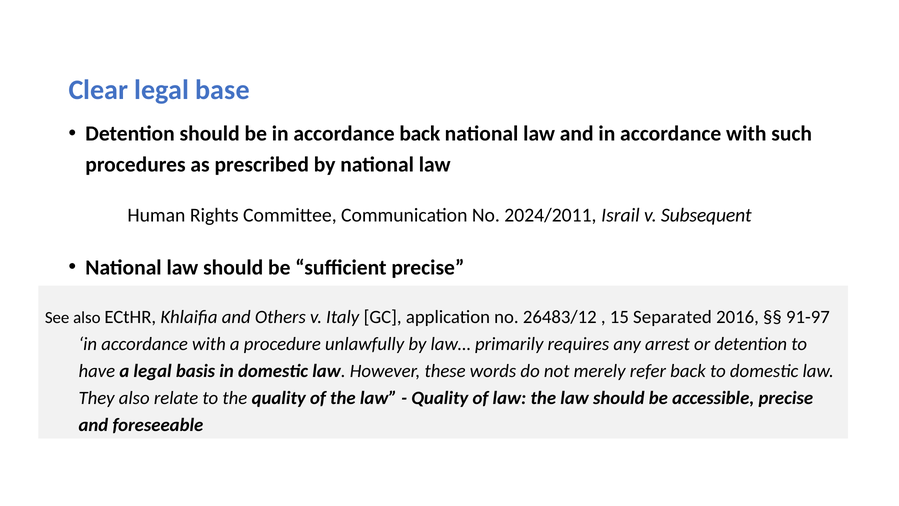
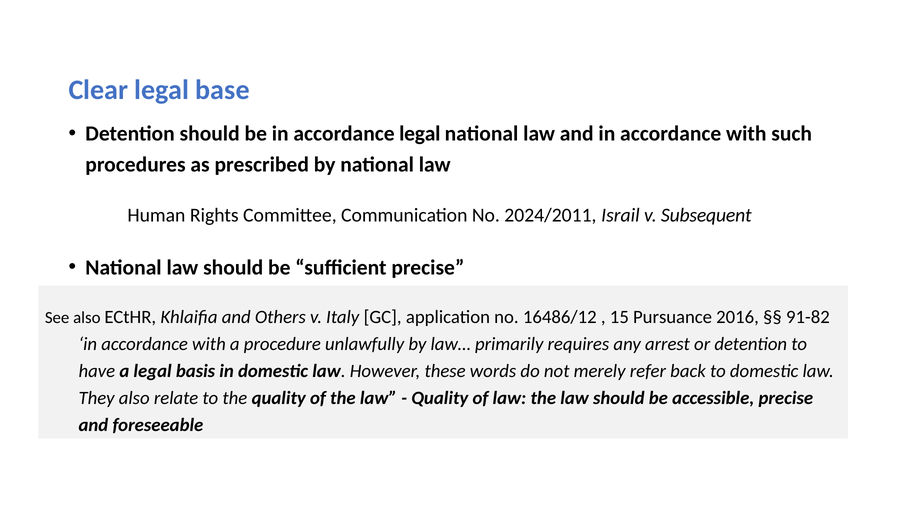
accordance back: back -> legal (420, 134)
26483/12: 26483/12 -> 16486/12 (560, 317)
Separated: Separated -> Pursuance (673, 317)
91-97: 91-97 -> 91-82 (808, 317)
